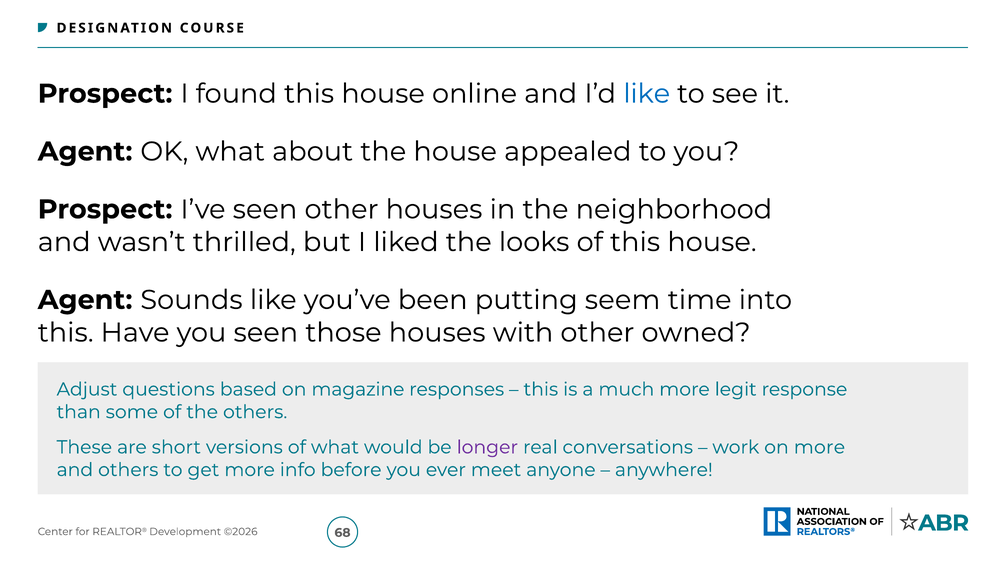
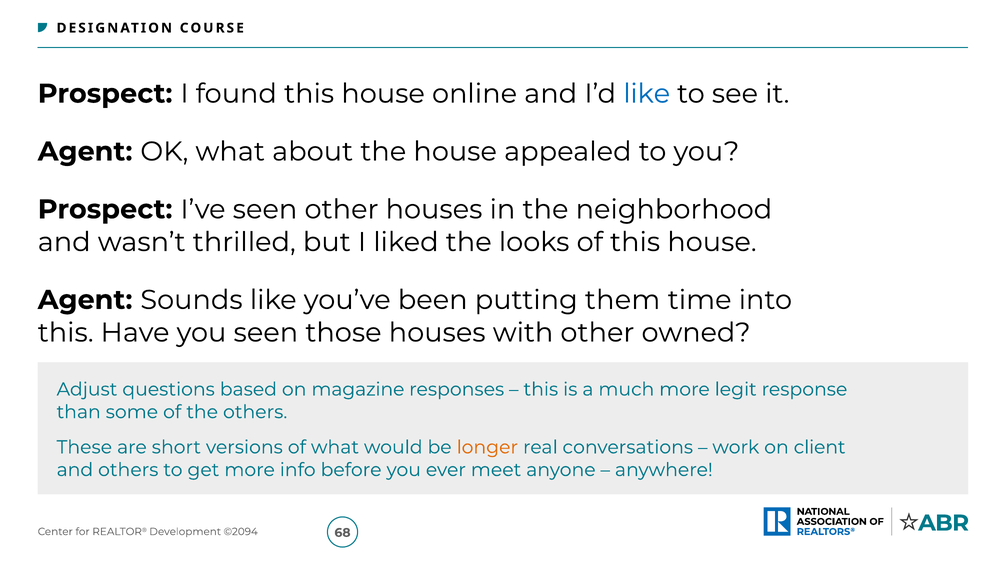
seem: seem -> them (623, 300)
longer colour: purple -> orange (487, 447)
on more: more -> client (820, 447)
©2026: ©2026 -> ©2094 (241, 532)
